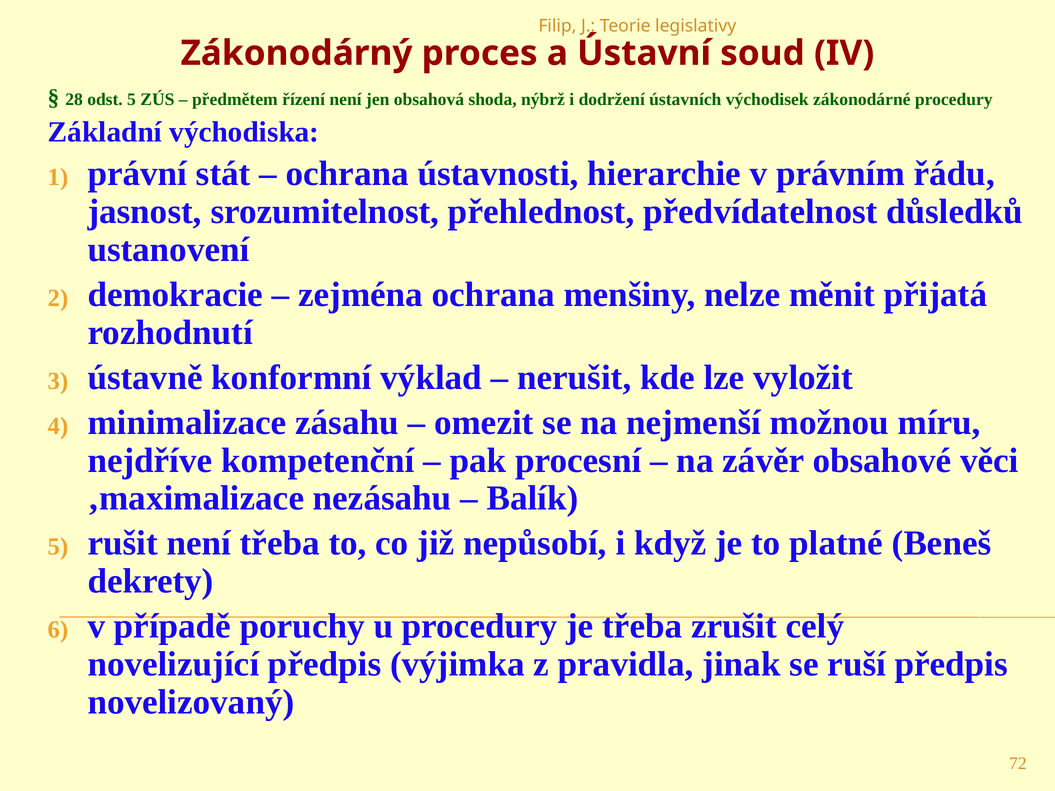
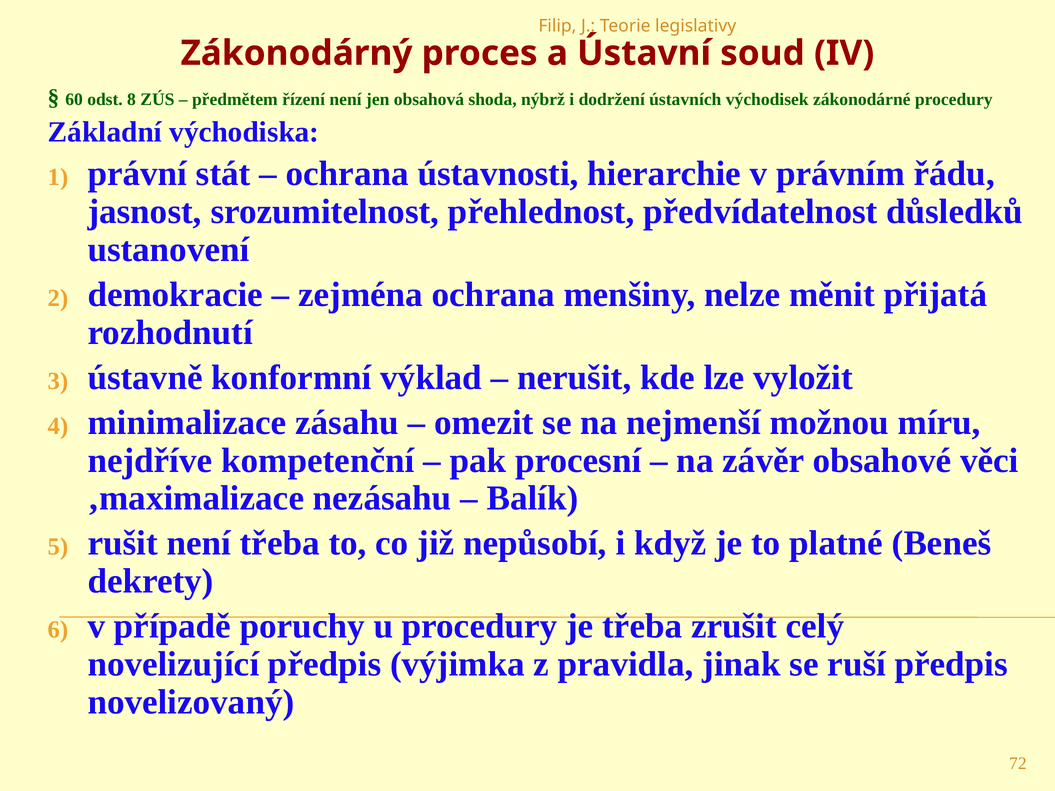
28: 28 -> 60 (74, 100)
odst 5: 5 -> 8 (131, 100)
